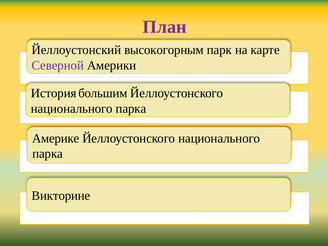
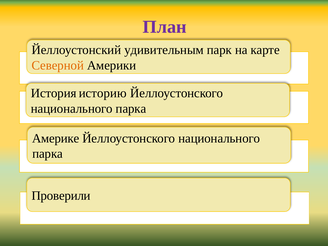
высокогорным: высокогорным -> удивительным (164, 50)
Северной colour: purple -> orange (58, 65)
большим: большим -> историю (103, 93)
Викторине: Викторине -> Проверили (61, 196)
